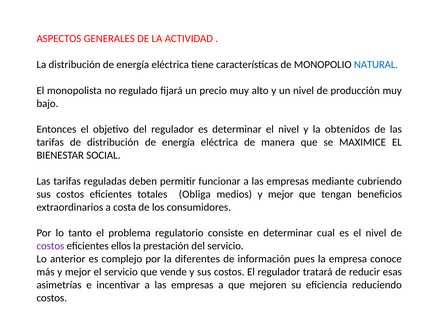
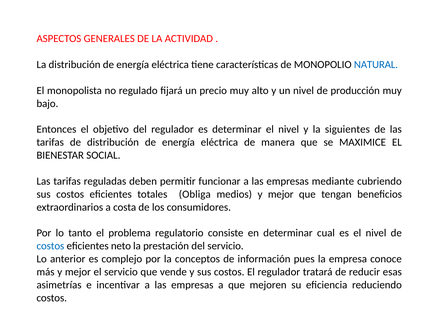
obtenidos: obtenidos -> siguientes (347, 129)
costos colour: purple -> blue (50, 246)
ellos: ellos -> neto (121, 246)
diferentes: diferentes -> conceptos (197, 259)
